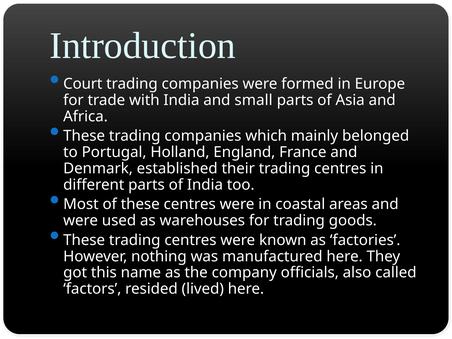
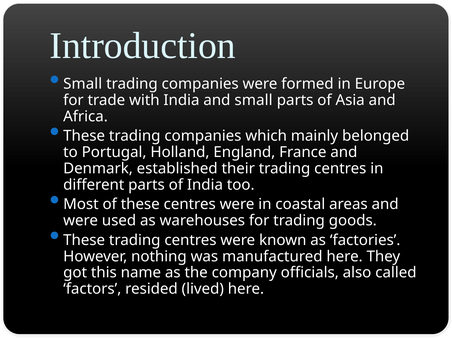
Court: Court -> Small (83, 84)
